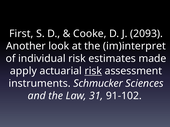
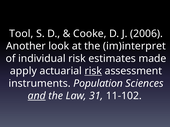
First: First -> Tool (21, 34)
2093: 2093 -> 2006 (147, 34)
Schmucker: Schmucker -> Population (98, 84)
and underline: none -> present (37, 96)
91-102: 91-102 -> 11-102 (124, 96)
